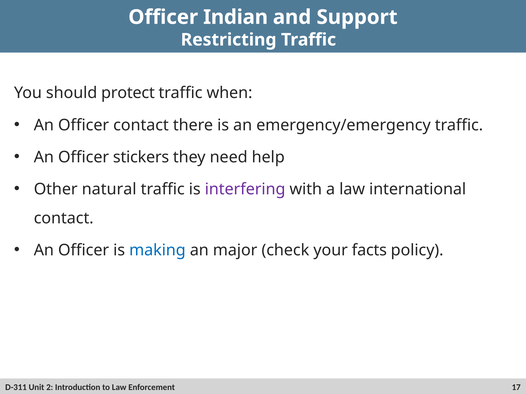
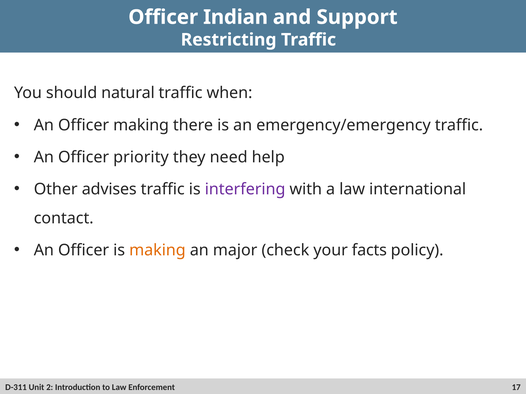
protect: protect -> natural (128, 93)
Officer contact: contact -> making (141, 125)
stickers: stickers -> priority (141, 157)
natural: natural -> advises (109, 189)
making colour: blue -> orange (157, 250)
